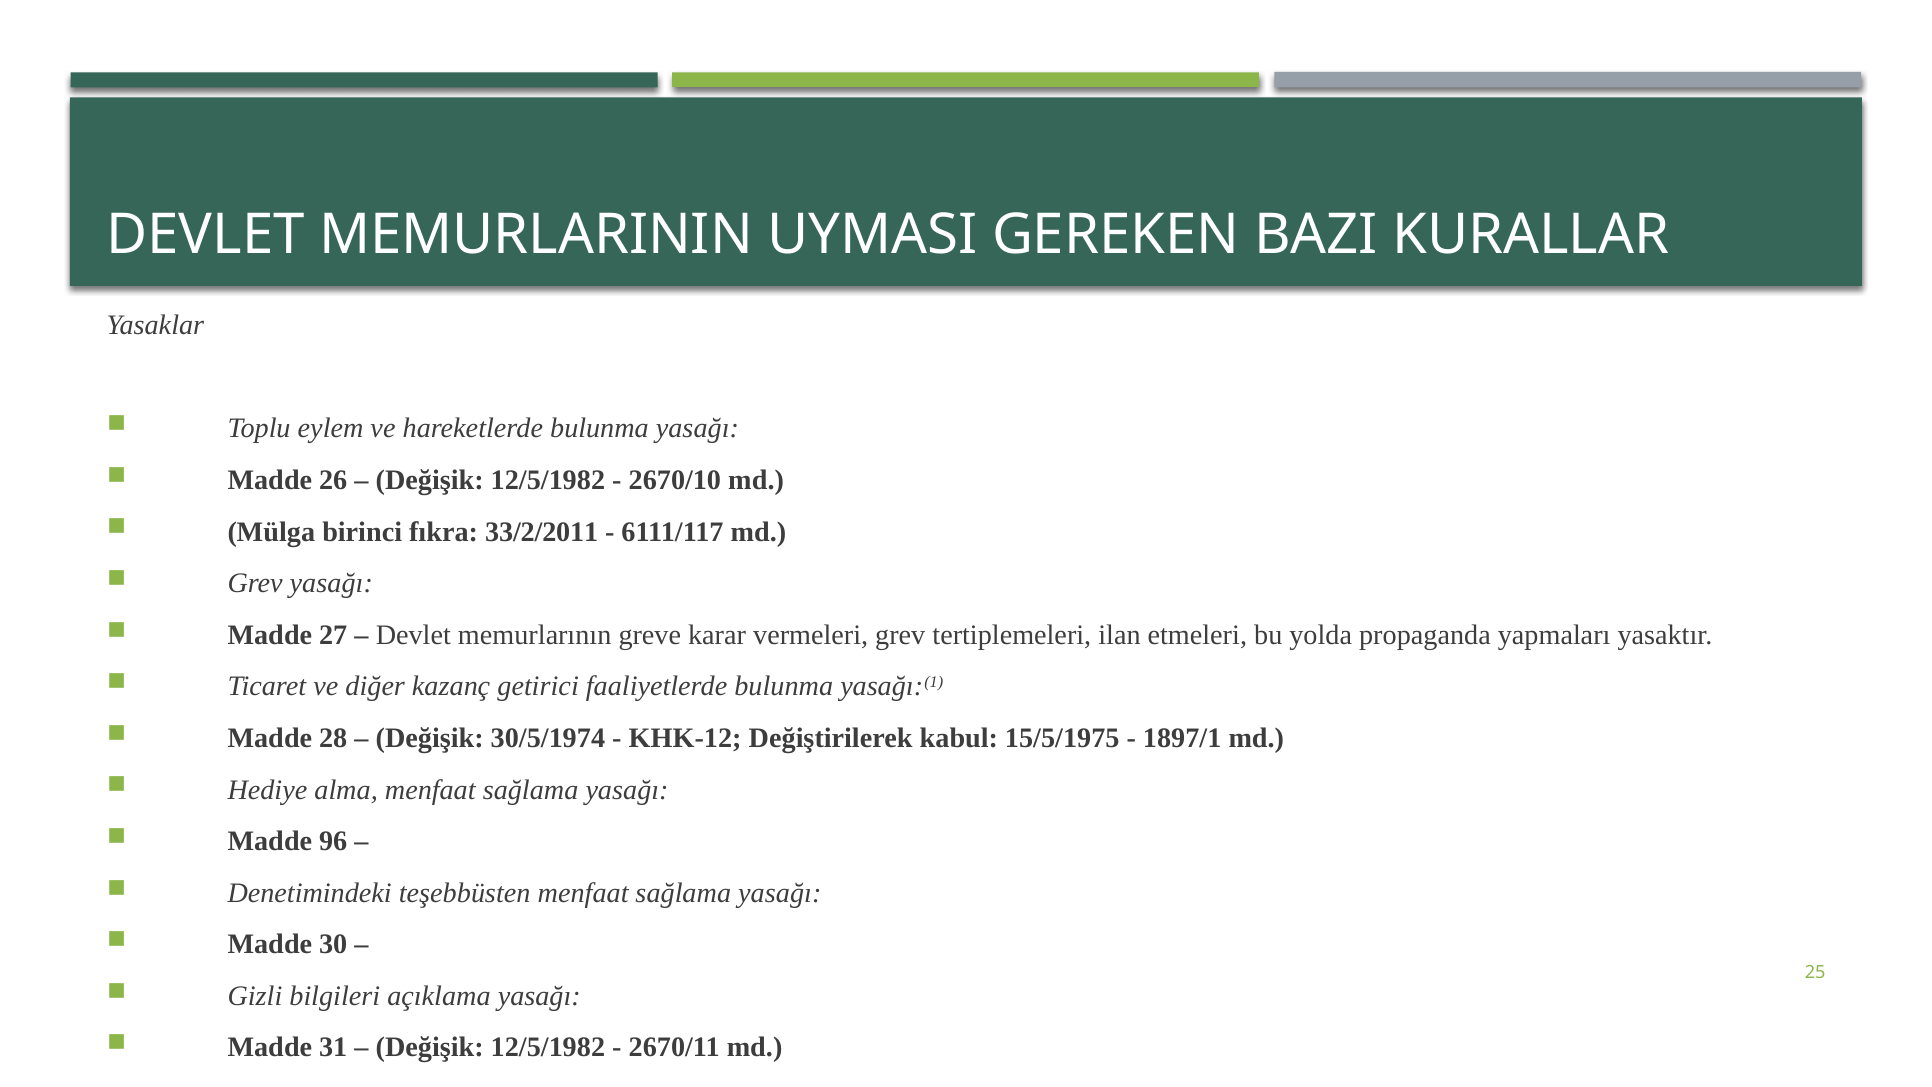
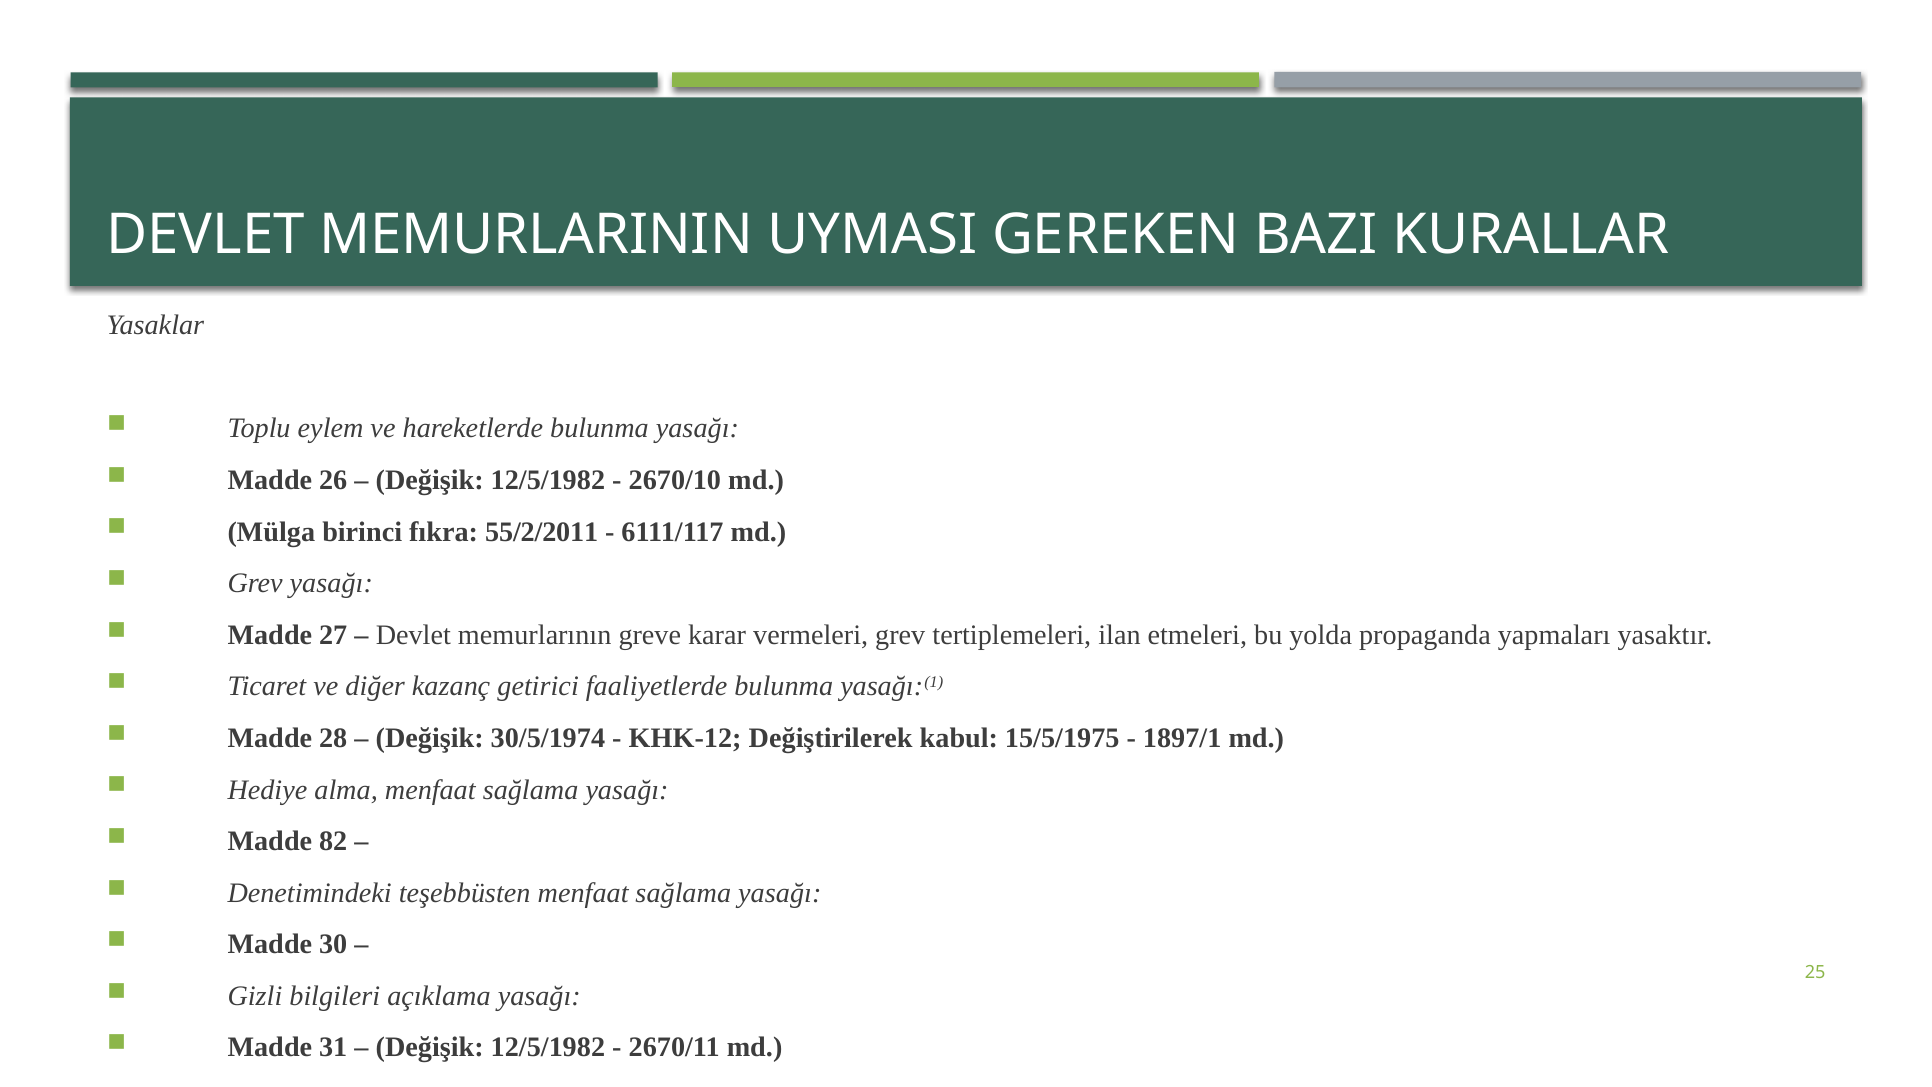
33/2/2011: 33/2/2011 -> 55/2/2011 (542, 532)
96: 96 -> 82 (333, 841)
